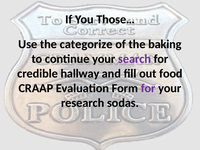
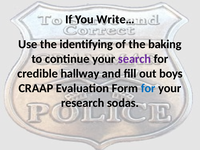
Those…: Those… -> Write… (115, 19)
categorize: categorize -> identifying (86, 44)
food: food -> boys (171, 74)
for colour: purple -> blue (148, 88)
